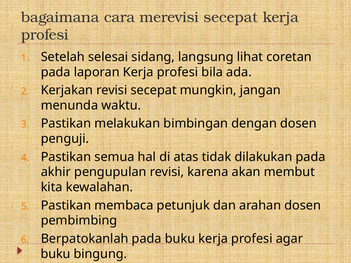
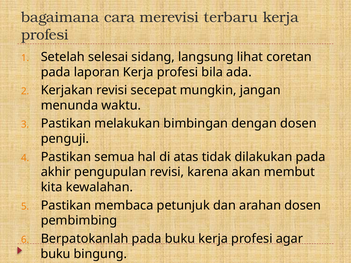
merevisi secepat: secepat -> terbaru (231, 17)
